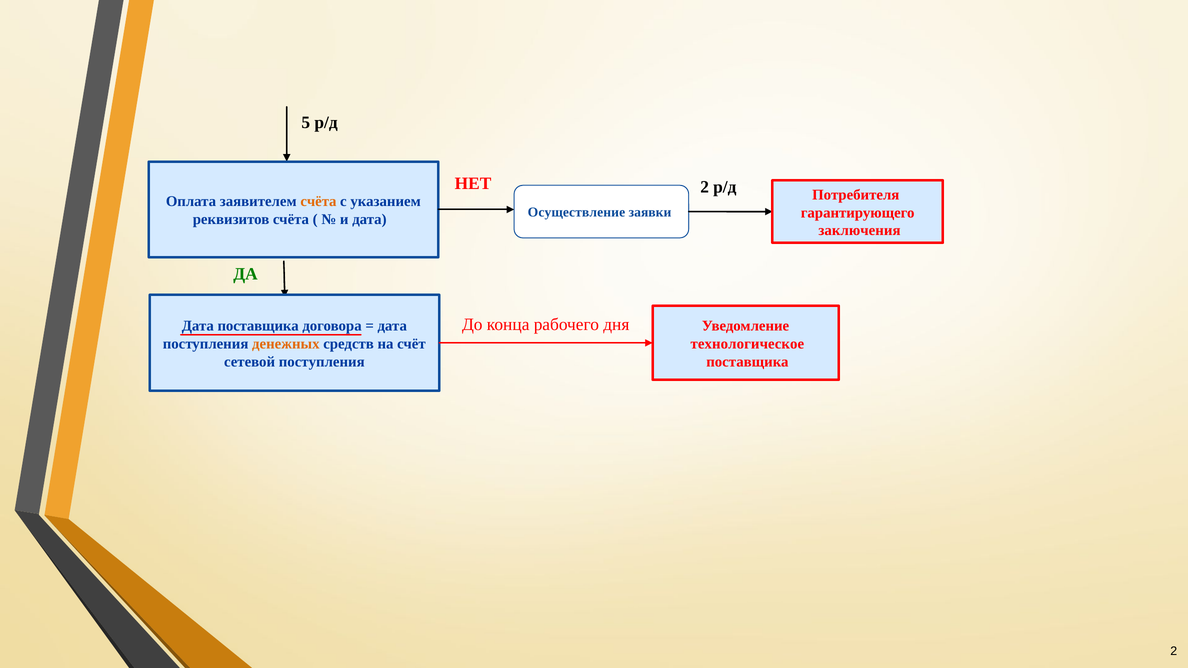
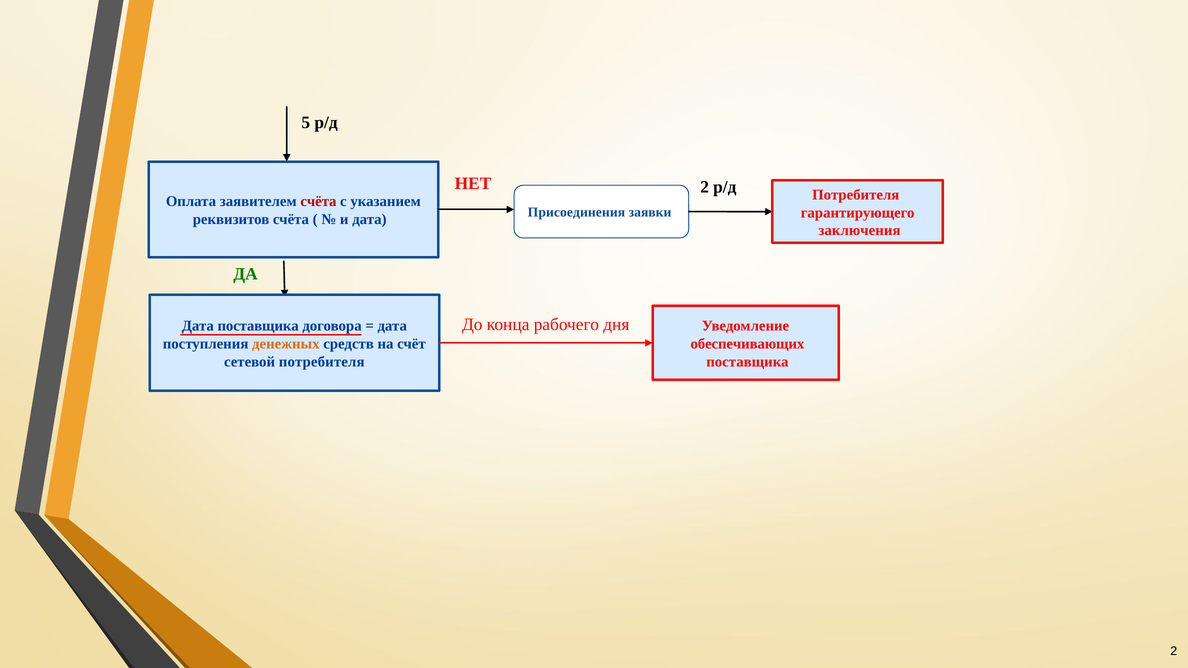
счёта colour: orange -> red (318, 202)
Осуществление: Осуществление -> Присоединения (576, 213)
технологическое: технологическое -> обеспечивающих (747, 344)
сетевой поступления: поступления -> потребителя (322, 362)
